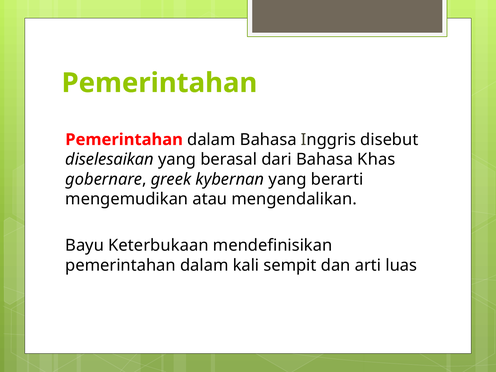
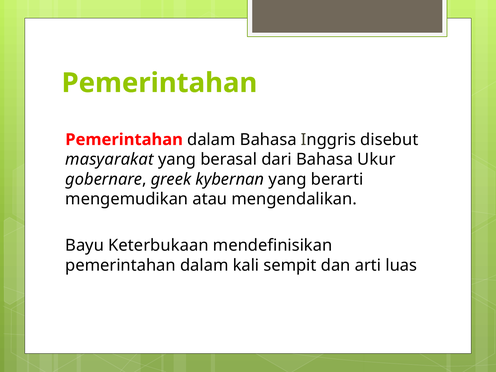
diselesaikan: diselesaikan -> masyarakat (109, 159)
Khas: Khas -> Ukur (376, 159)
